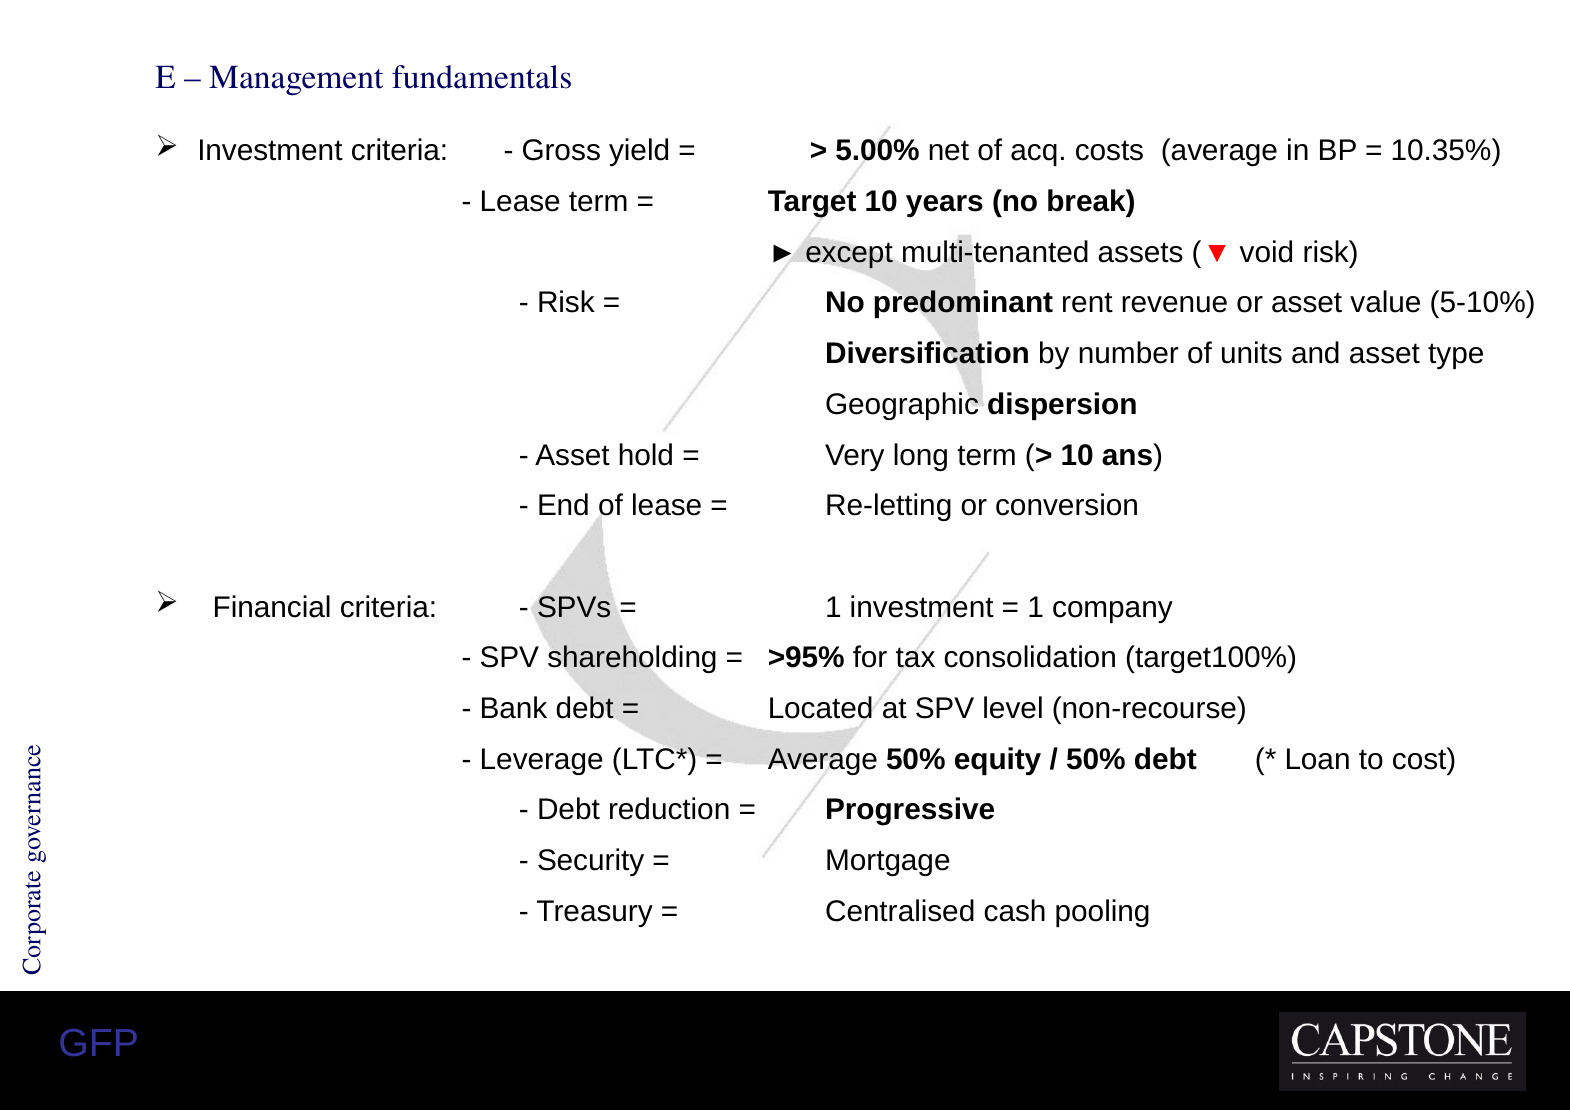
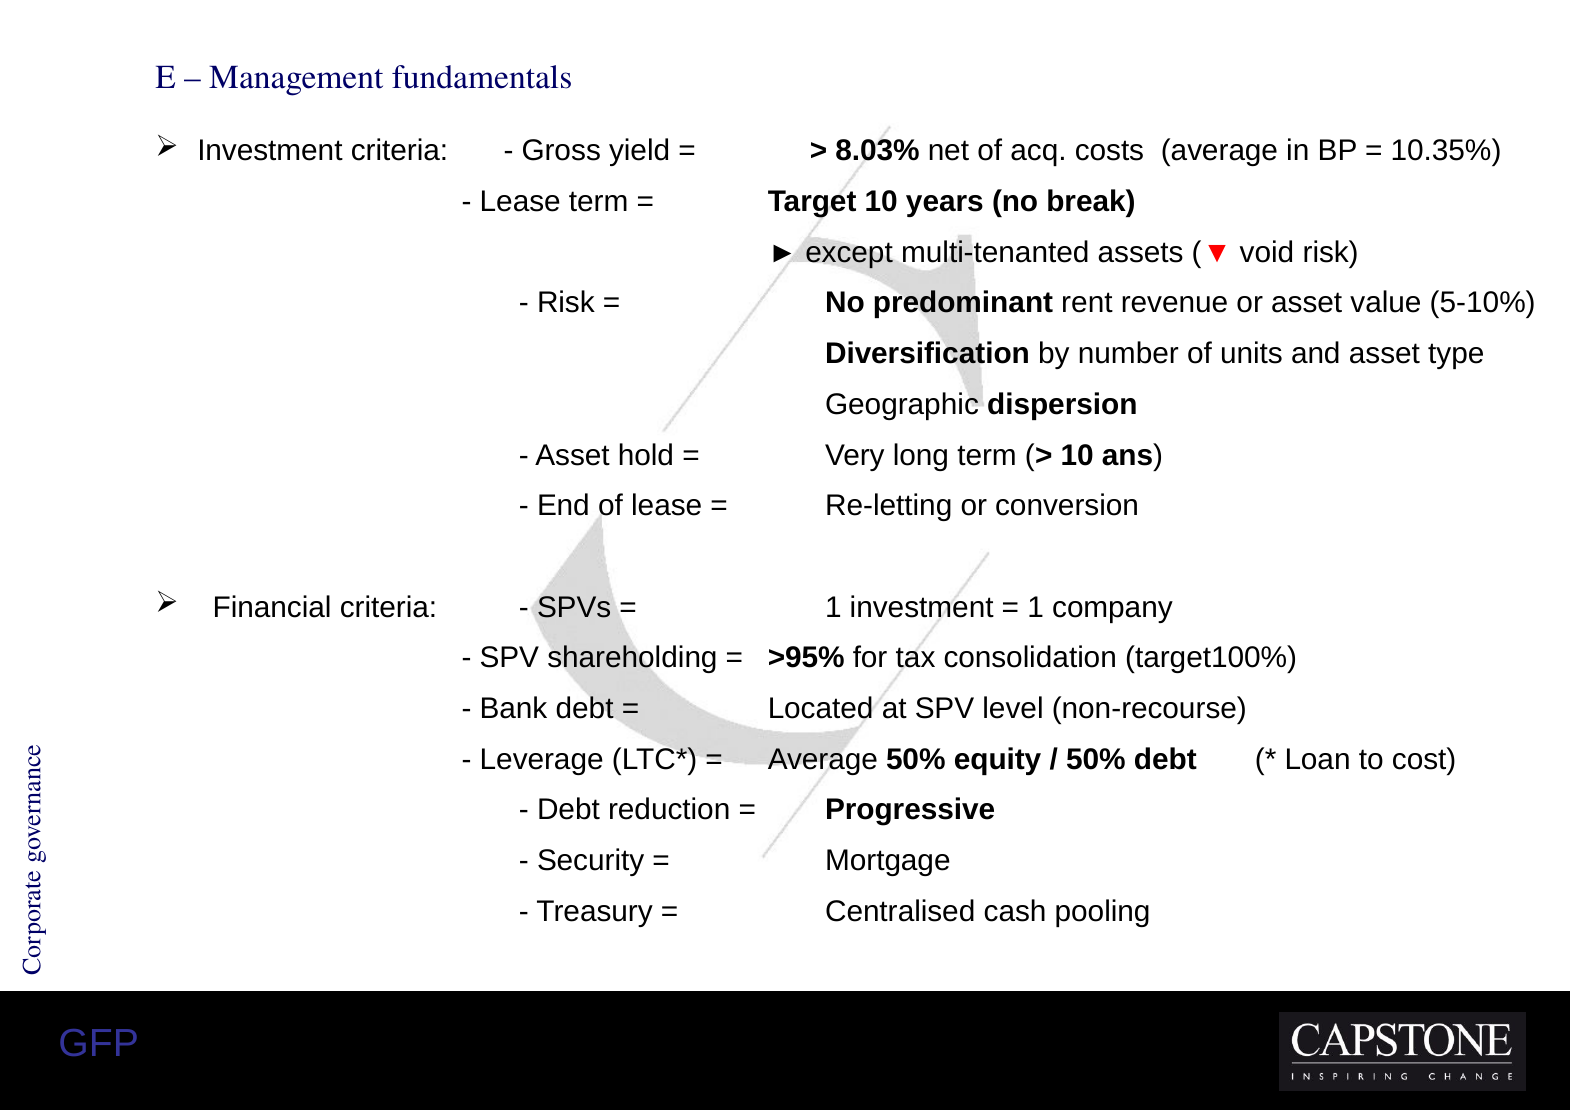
5.00%: 5.00% -> 8.03% (877, 151)
